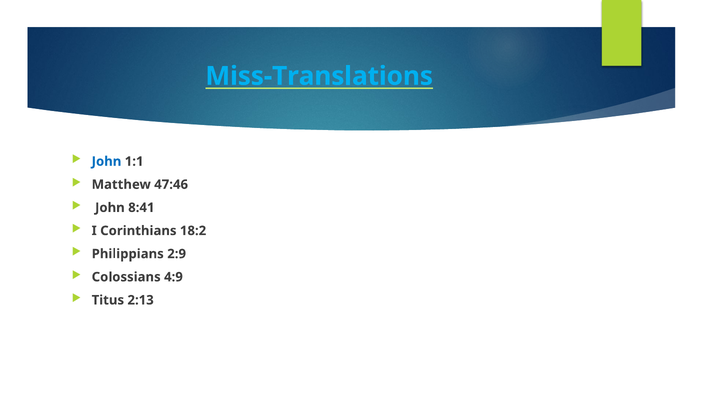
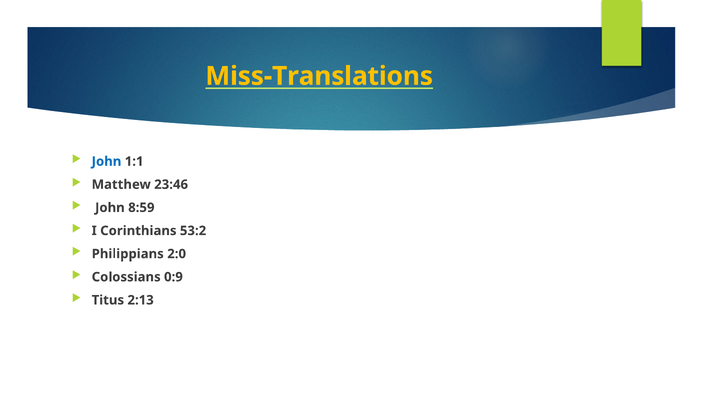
Miss-Translations colour: light blue -> yellow (319, 76)
47:46: 47:46 -> 23:46 (171, 185)
8:41: 8:41 -> 8:59 (141, 208)
18:2: 18:2 -> 53:2 (193, 231)
2:9: 2:9 -> 2:0 (177, 254)
4:9: 4:9 -> 0:9 (173, 277)
